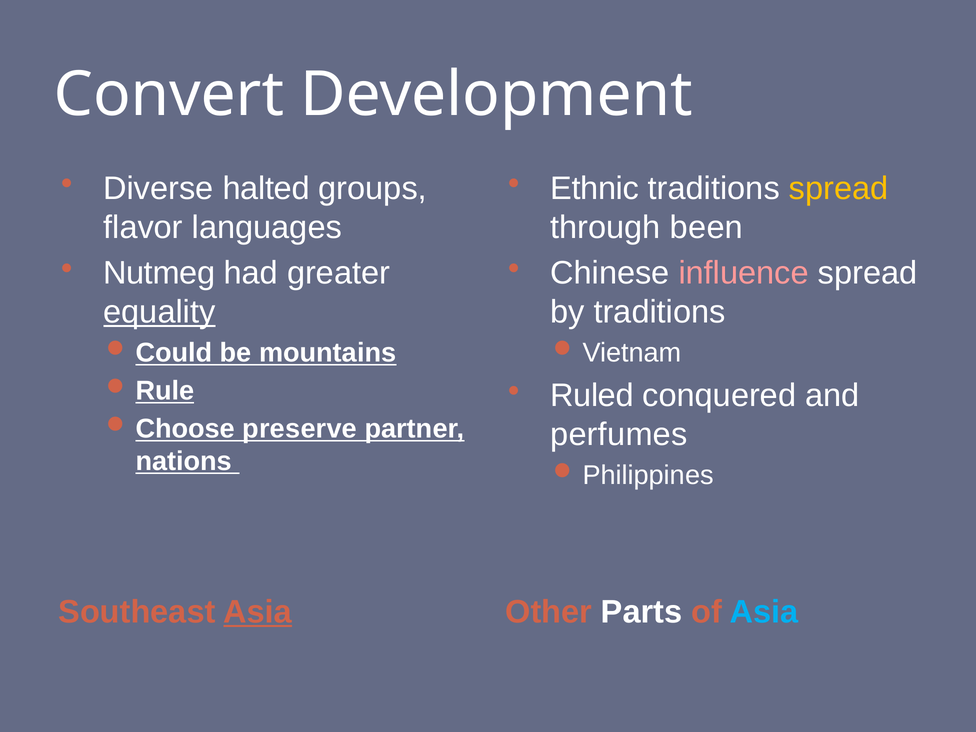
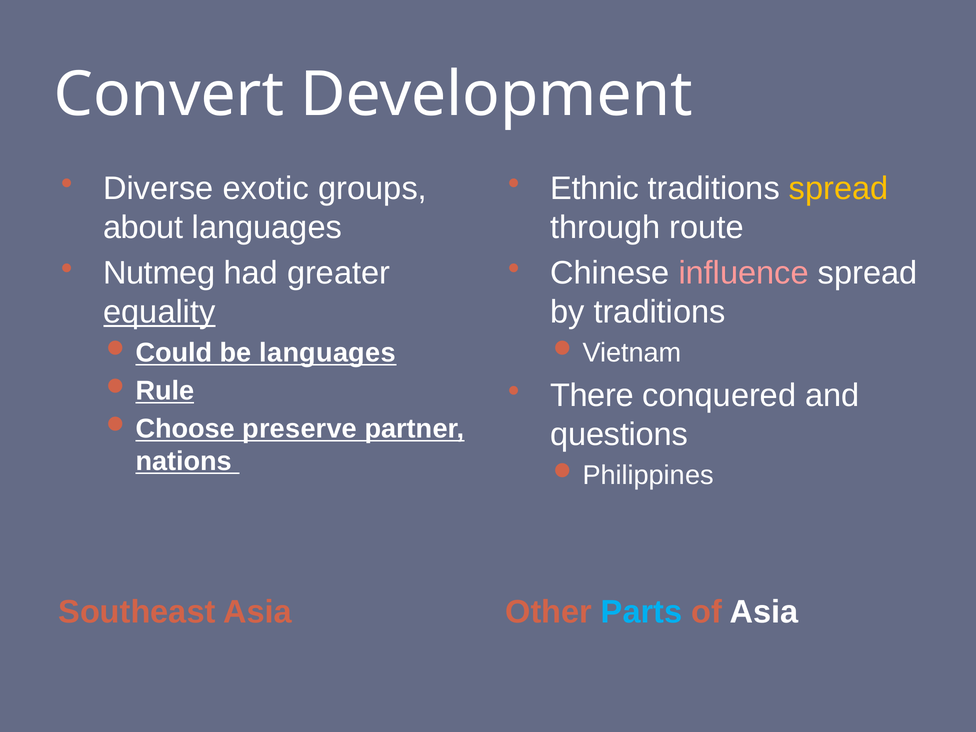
halted: halted -> exotic (266, 189)
flavor: flavor -> about (143, 228)
been: been -> route (707, 228)
be mountains: mountains -> languages (328, 353)
Ruled: Ruled -> There (592, 396)
perfumes: perfumes -> questions (619, 435)
Asia underline: present -> none (258, 612)
Parts colour: white -> light blue (642, 612)
Asia colour: light blue -> white (764, 612)
